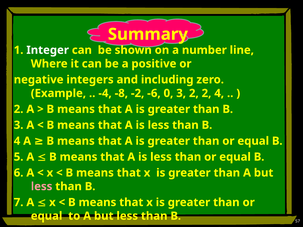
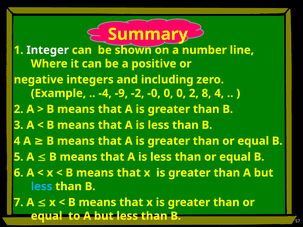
-8: -8 -> -9 (121, 93)
-6: -6 -> -0 (154, 93)
0 3: 3 -> 0 (181, 93)
2 2: 2 -> 8 (206, 93)
less colour: pink -> light blue (42, 187)
